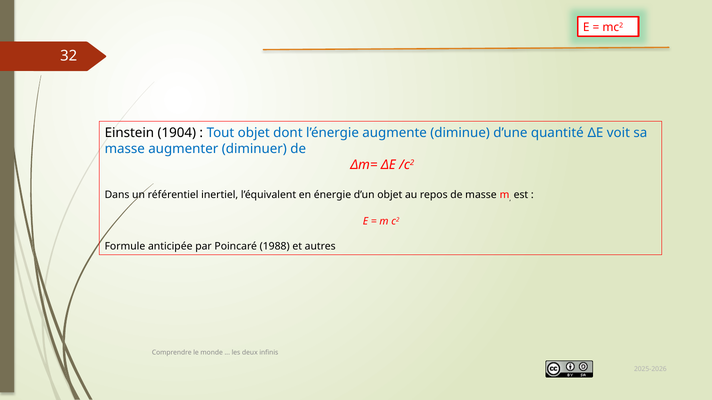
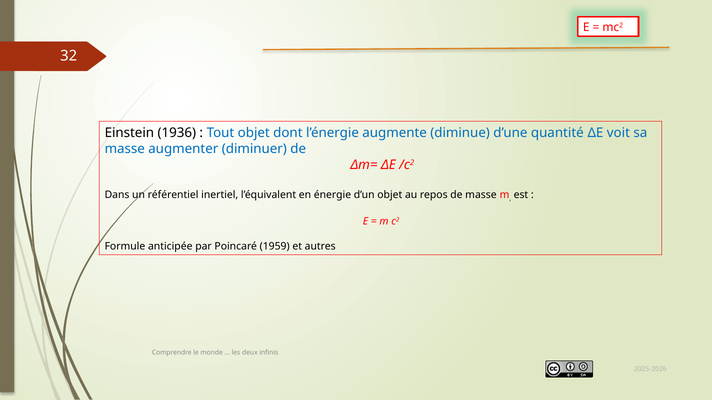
1904: 1904 -> 1936 (177, 133)
1988: 1988 -> 1959 (275, 247)
